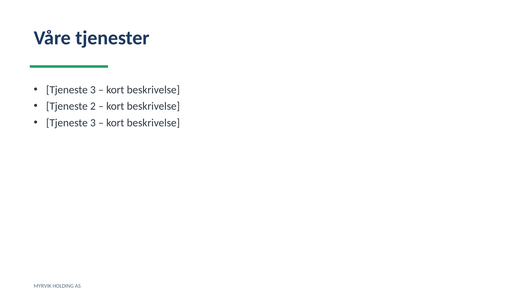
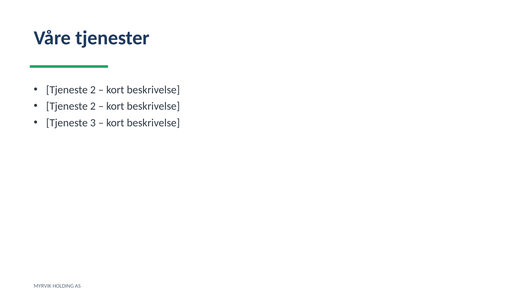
3: 3 -> 2 (93, 90)
